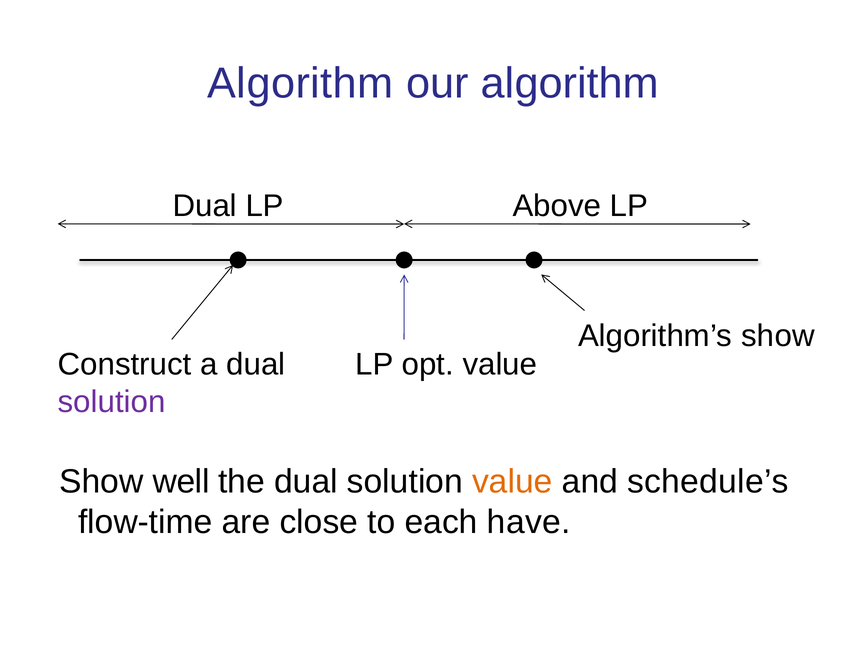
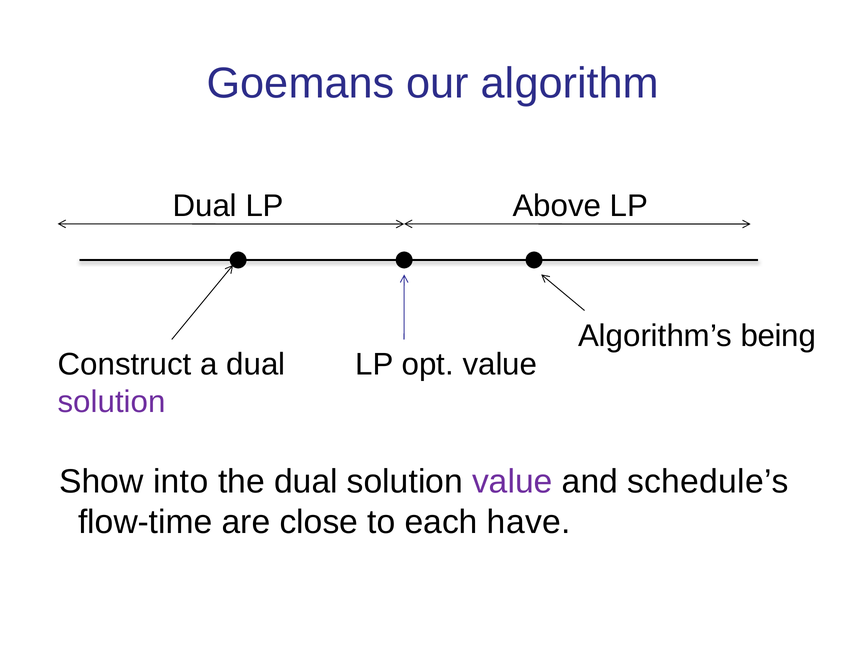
Algorithm: Algorithm -> Goemans (301, 83)
Algorithm’s show: show -> being (778, 336)
well: well -> into (181, 481)
value colour: orange -> purple (512, 481)
